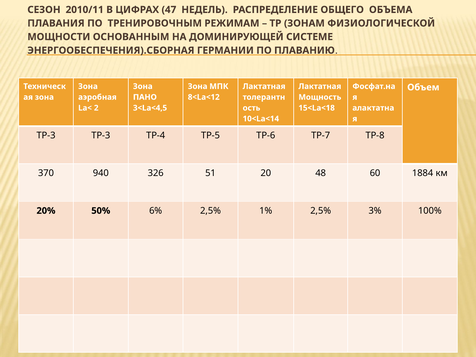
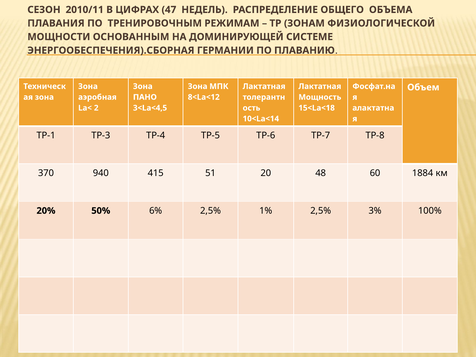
ТР-3: ТР-3 -> ТР-1 (46, 135)
326: 326 -> 415 (156, 173)
